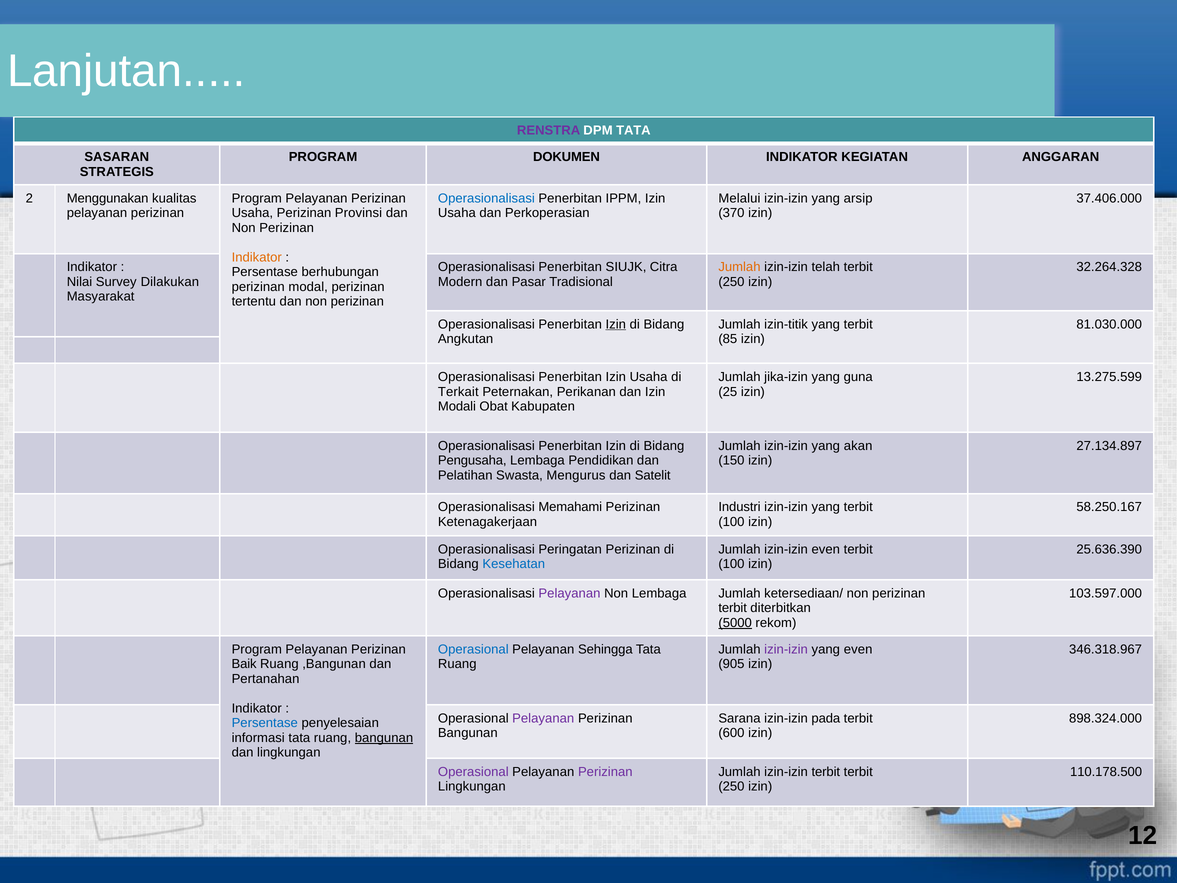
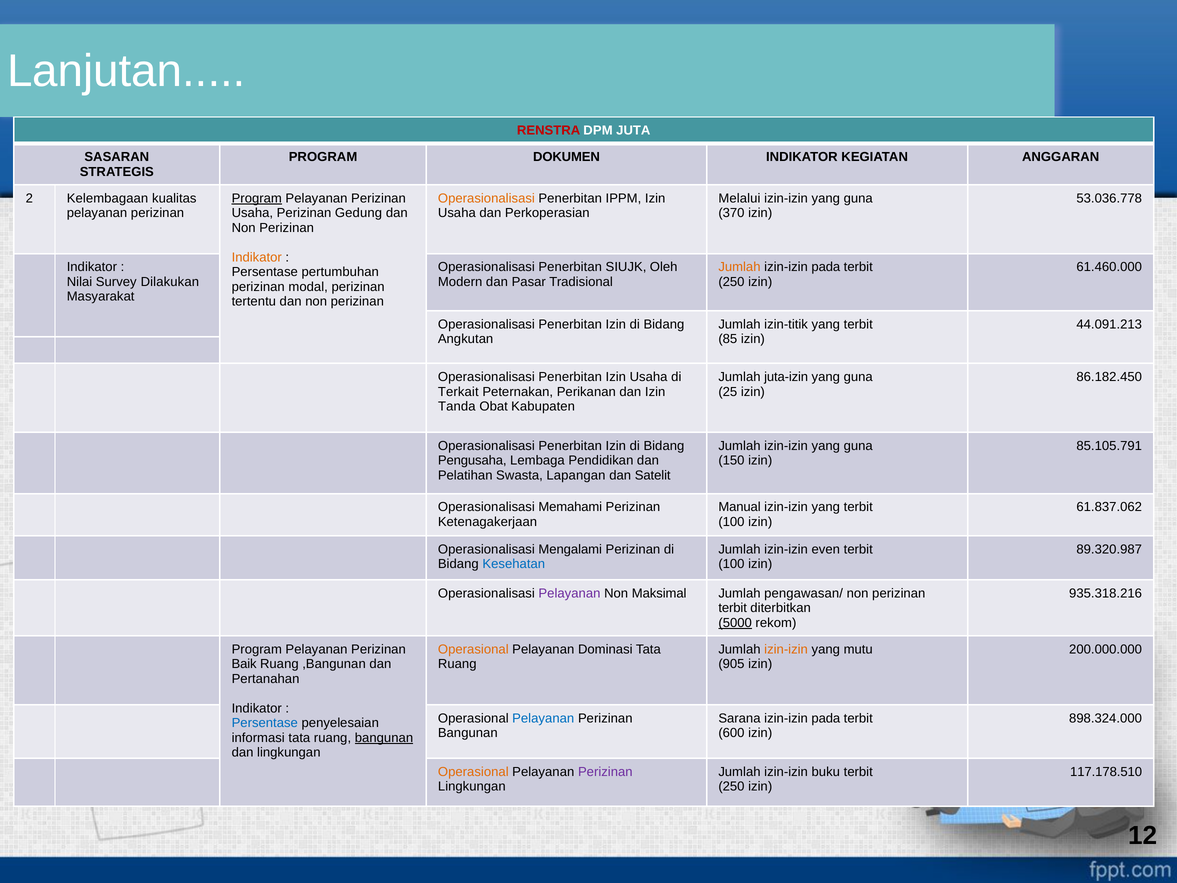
RENSTRA colour: purple -> red (549, 130)
DPM TATA: TATA -> JUTA (633, 130)
Menggunakan: Menggunakan -> Kelembagaan (108, 198)
Program underline: none -> present (257, 198)
Operasionalisasi colour: blue -> orange (486, 198)
arsip: arsip -> guna (858, 198)
37.406.000: 37.406.000 -> 53.036.778 (1109, 198)
Provinsi: Provinsi -> Gedung (358, 213)
Citra: Citra -> Oleh (664, 267)
telah: telah -> pada (826, 267)
32.264.328: 32.264.328 -> 61.460.000 (1109, 267)
berhubungan: berhubungan -> pertumbuhan (340, 272)
Izin underline: present -> none (616, 324)
81.030.000: 81.030.000 -> 44.091.213 (1109, 324)
jika-izin: jika-izin -> juta-izin (786, 377)
13.275.599: 13.275.599 -> 86.182.450 (1109, 377)
Modali: Modali -> Tanda (457, 406)
Jumlah izin-izin yang akan: akan -> guna (858, 446)
27.134.897: 27.134.897 -> 85.105.791 (1109, 446)
Mengurus: Mengurus -> Lapangan (576, 475)
Industri: Industri -> Manual (740, 507)
58.250.167: 58.250.167 -> 61.837.062 (1109, 507)
Peringatan: Peringatan -> Mengalami (570, 549)
25.636.390: 25.636.390 -> 89.320.987 (1109, 549)
Non Lembaga: Lembaga -> Maksimal (659, 593)
ketersediaan/: ketersediaan/ -> pengawasan/ (804, 593)
103.597.000: 103.597.000 -> 935.318.216 (1106, 593)
Operasional colour: blue -> orange (473, 649)
Sehingga: Sehingga -> Dominasi (605, 649)
izin-izin colour: purple -> orange (786, 649)
yang even: even -> mutu (858, 649)
346.318.967: 346.318.967 -> 200.000.000 (1106, 649)
Pelayanan colour: purple -> blue (543, 718)
Operasional colour: purple -> orange (473, 772)
izin-izin terbit: terbit -> buku (826, 772)
110.178.500: 110.178.500 -> 117.178.510 (1106, 772)
